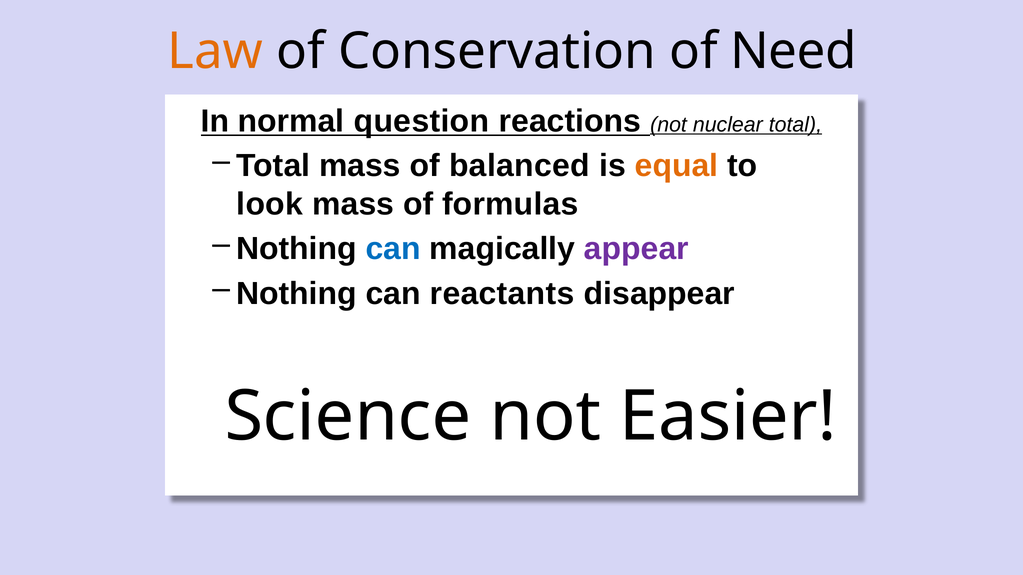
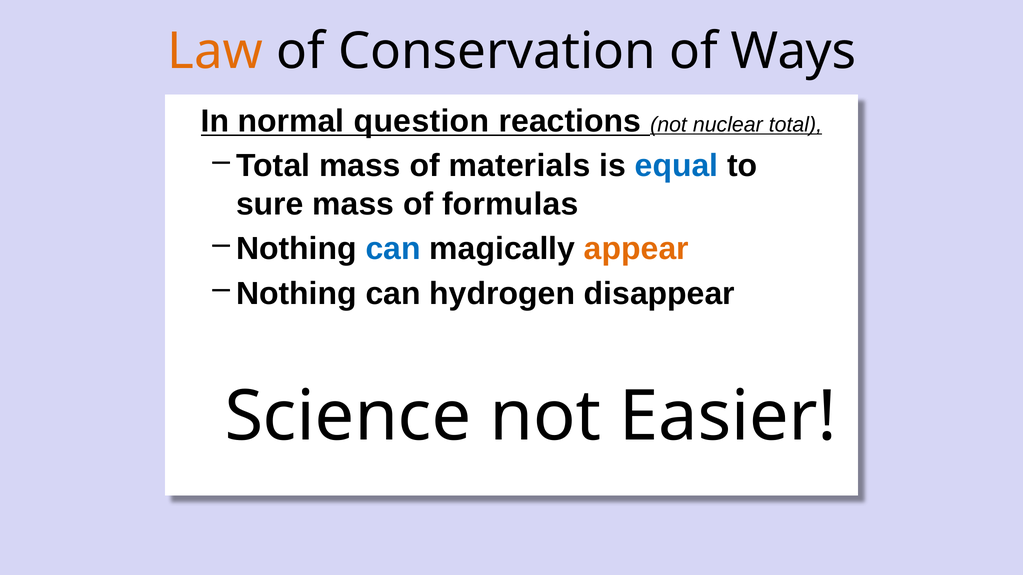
Need: Need -> Ways (793, 52)
balanced: balanced -> materials (520, 166)
equal colour: orange -> blue (677, 166)
look: look -> sure (270, 204)
appear colour: purple -> orange (636, 249)
reactants: reactants -> hydrogen (502, 294)
